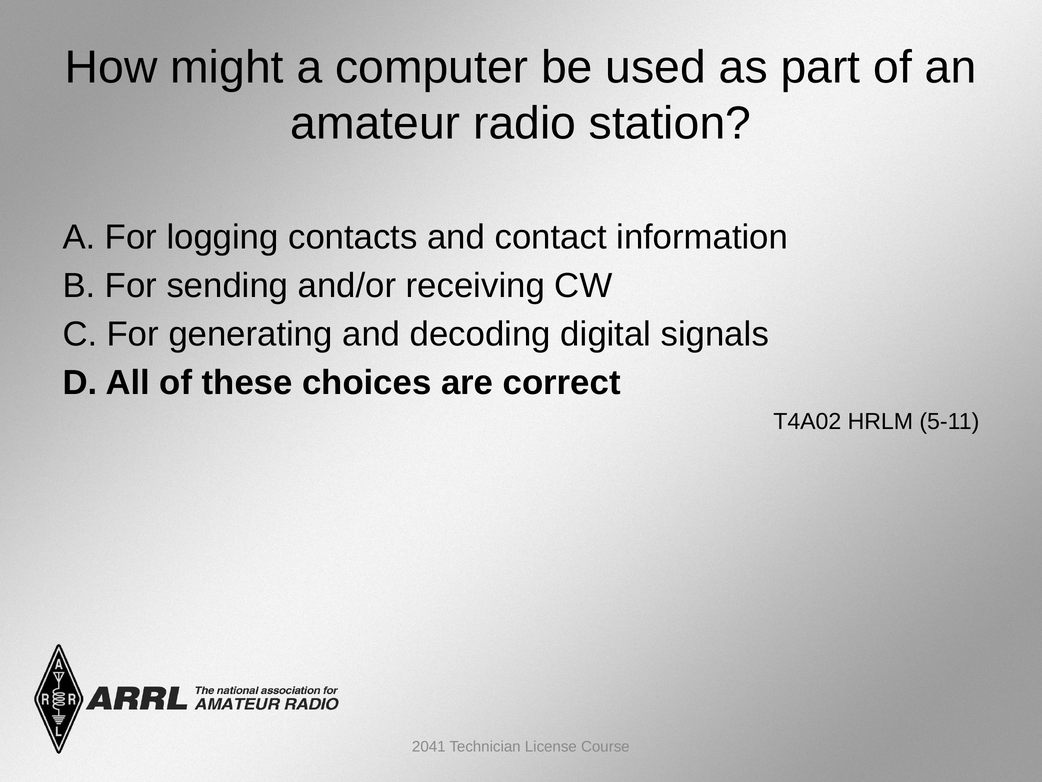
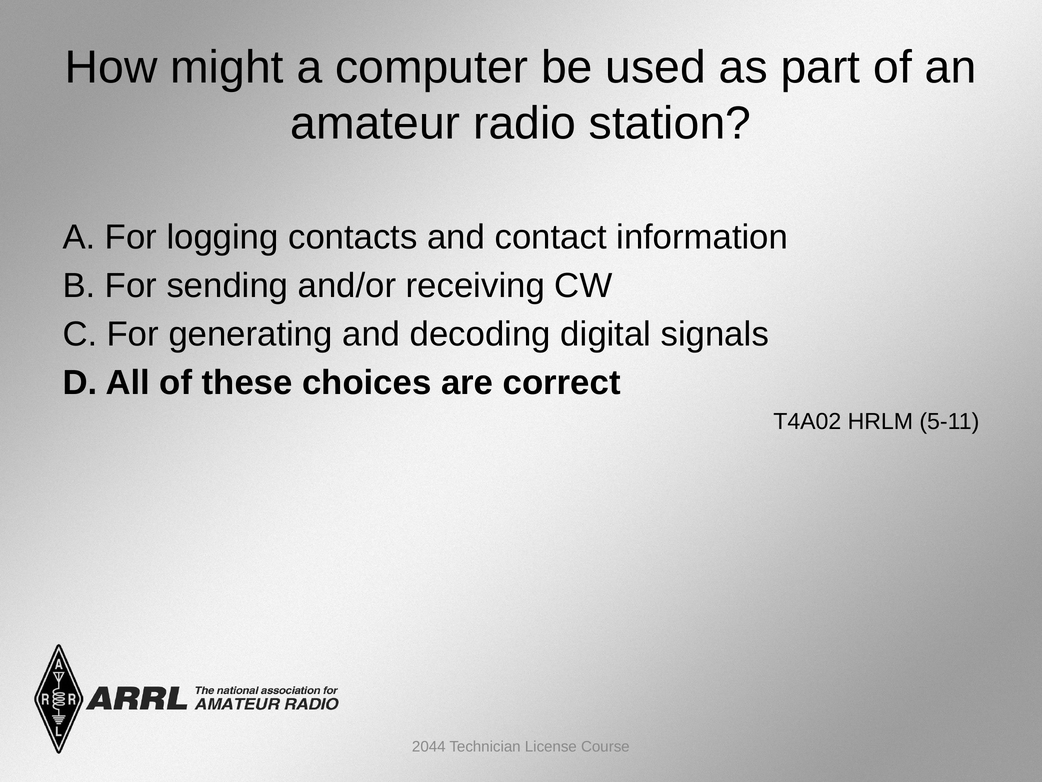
2041: 2041 -> 2044 (429, 746)
